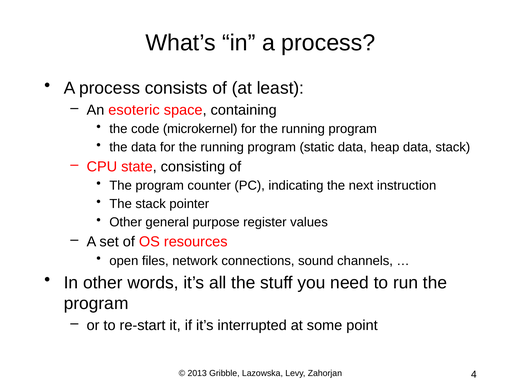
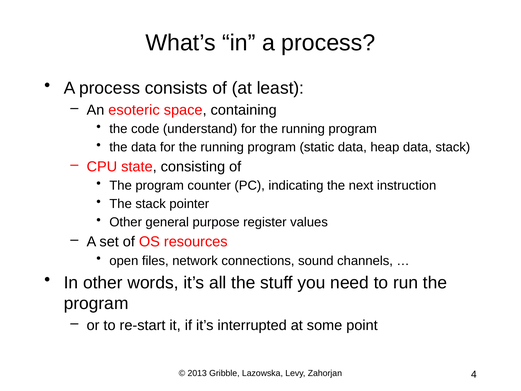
microkernel: microkernel -> understand (200, 129)
